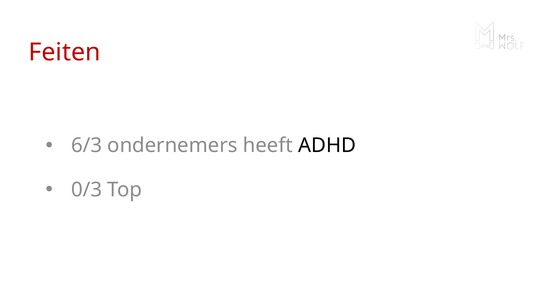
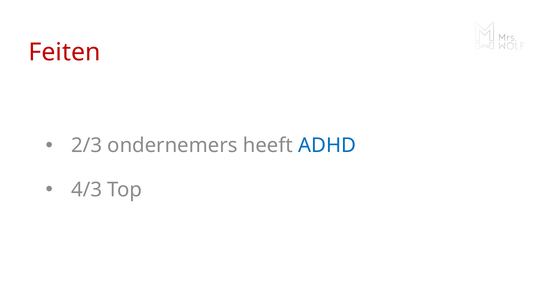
6/3: 6/3 -> 2/3 (87, 146)
ADHD colour: black -> blue (327, 146)
0/3: 0/3 -> 4/3 (87, 190)
